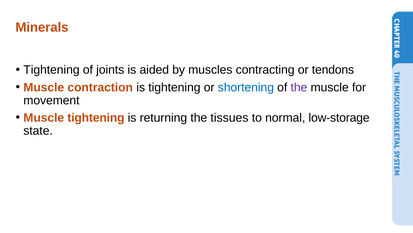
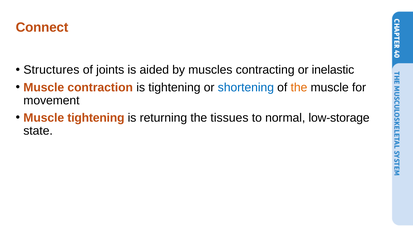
Minerals: Minerals -> Connect (42, 27)
Tightening: Tightening -> Structures (51, 70)
tendons: tendons -> inelastic (333, 70)
the colour: purple -> orange (299, 87)
